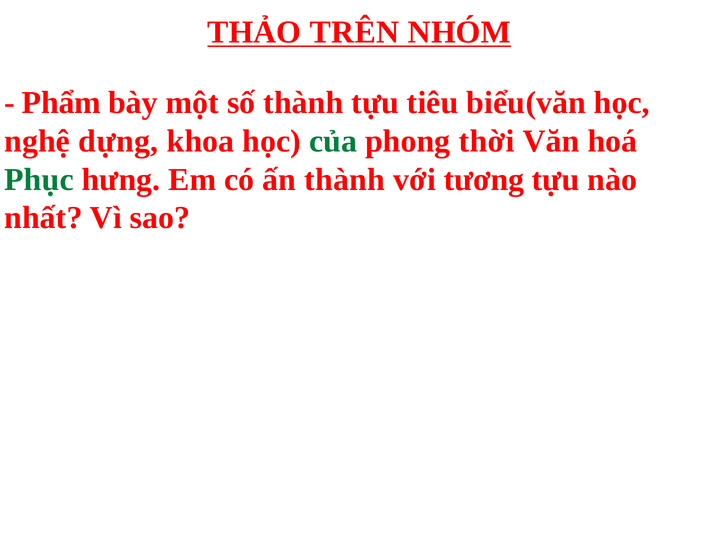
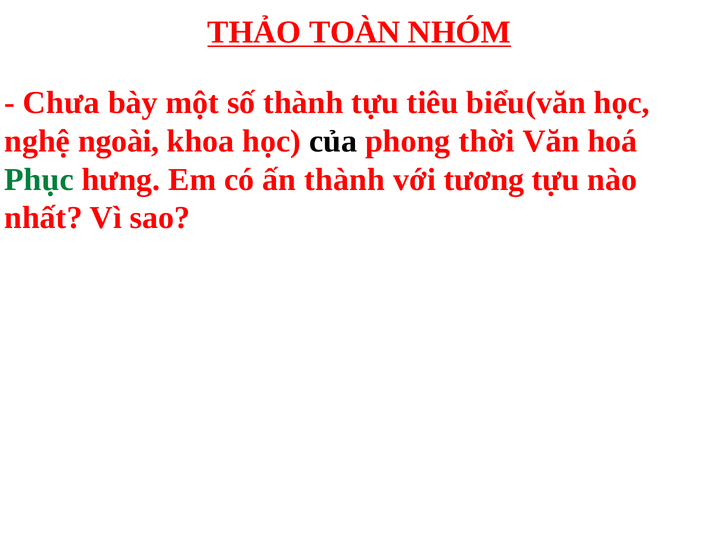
TRÊN: TRÊN -> TOÀN (355, 32)
Phẩm: Phẩm -> Chưa (61, 103)
dựng: dựng -> ngoài (119, 141)
của colour: green -> black (333, 141)
